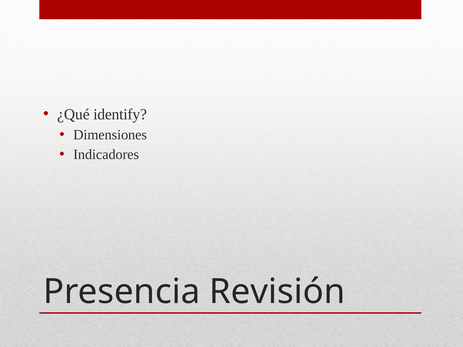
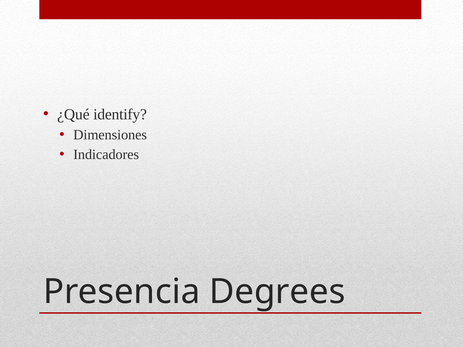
Revisión: Revisión -> Degrees (277, 292)
